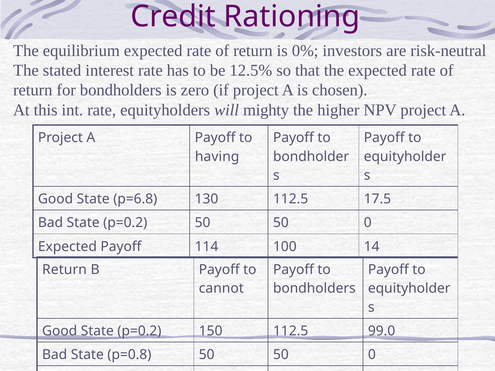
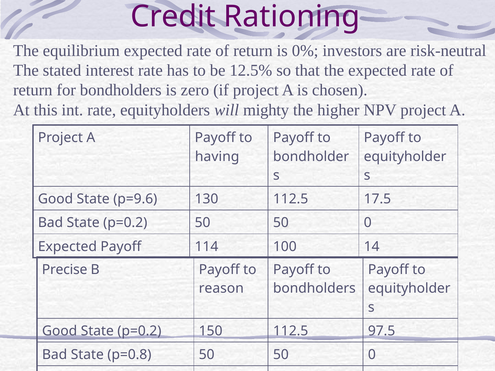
p=6.8: p=6.8 -> p=9.6 (135, 199)
Return: Return -> Precise (65, 270)
cannot: cannot -> reason (221, 289)
99.0: 99.0 -> 97.5 (382, 331)
